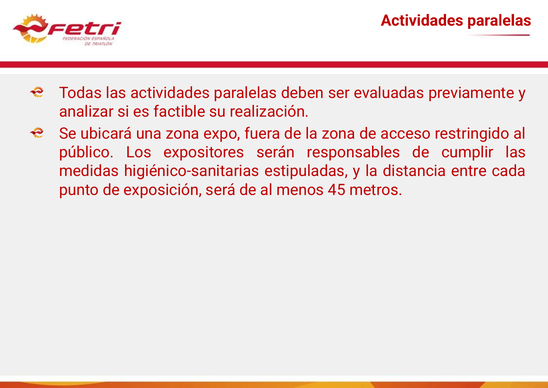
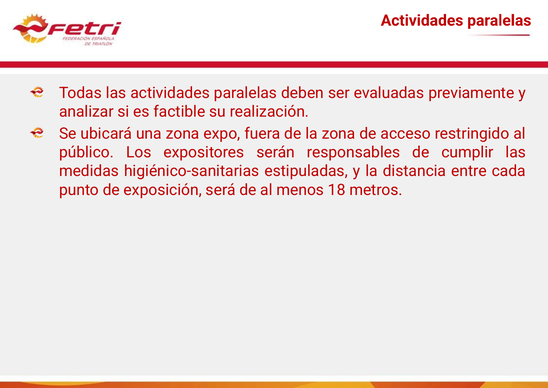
45: 45 -> 18 (337, 190)
